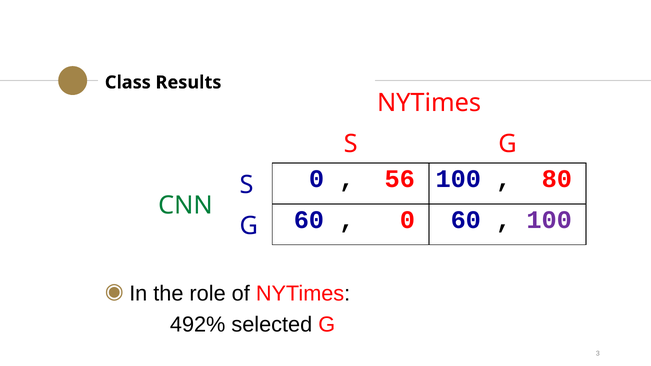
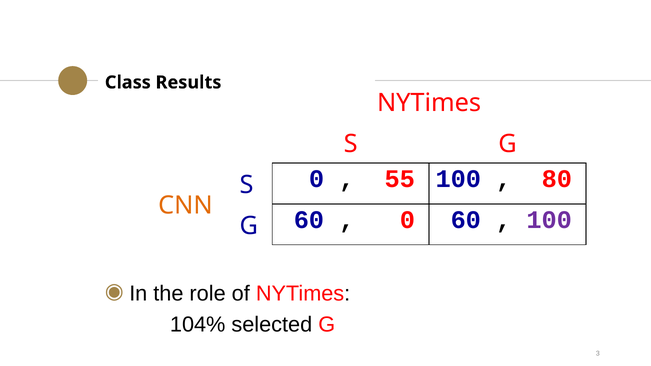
56: 56 -> 55 (400, 179)
CNN colour: green -> orange (185, 205)
492%: 492% -> 104% (198, 325)
